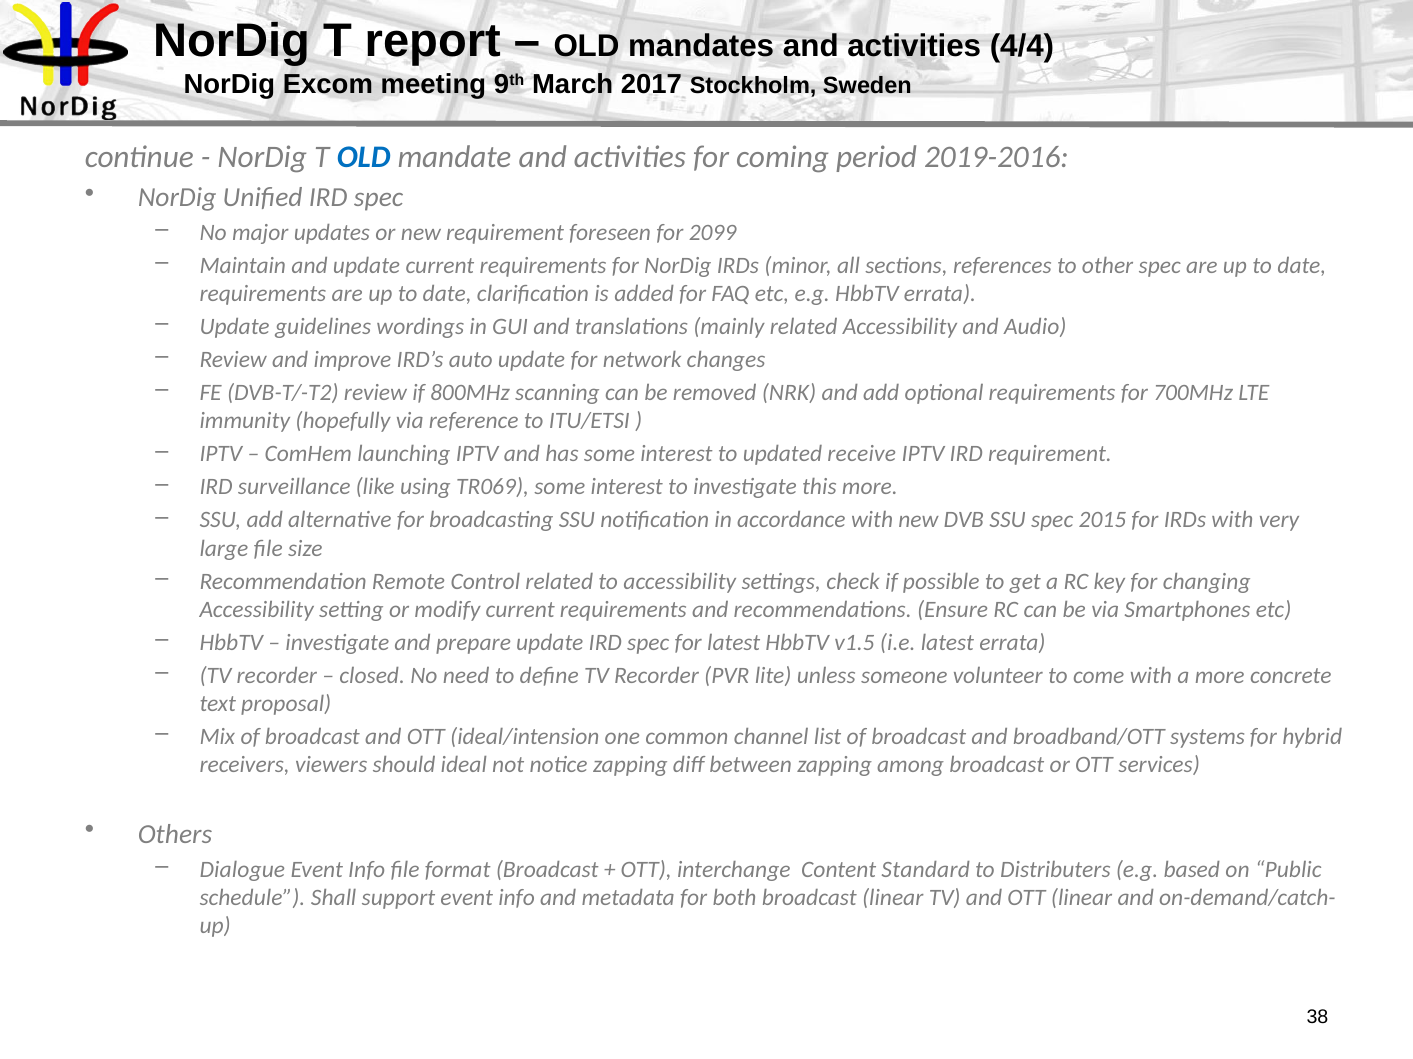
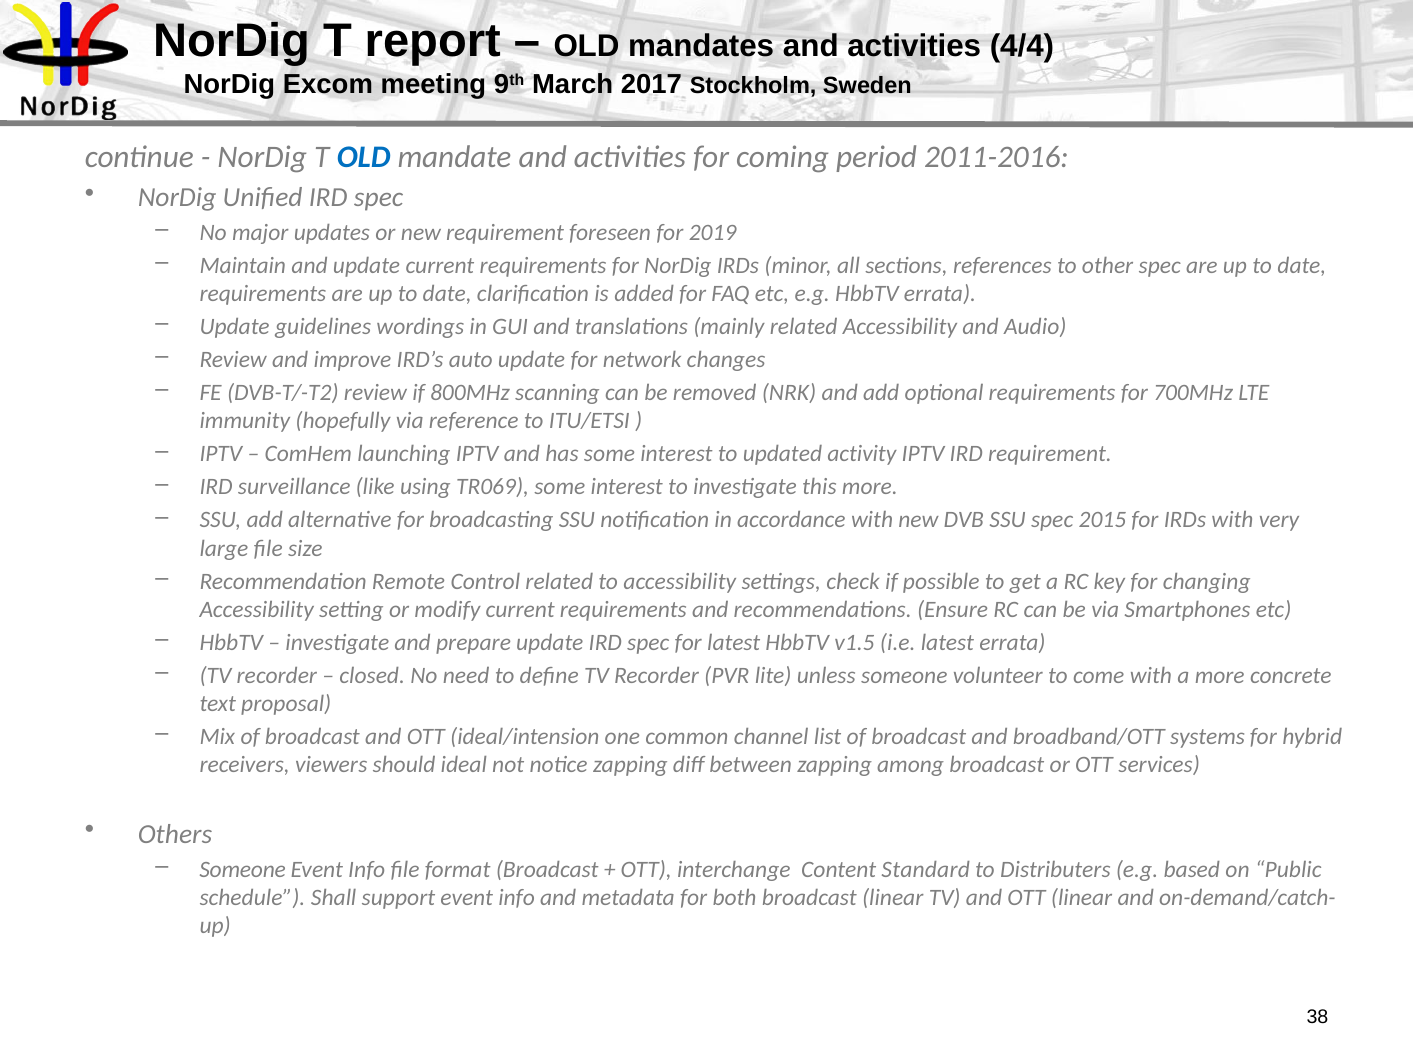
2019-2016: 2019-2016 -> 2011-2016 (996, 157)
2099: 2099 -> 2019 (713, 233)
receive: receive -> activity (862, 454)
Dialogue: Dialogue -> Someone (243, 870)
